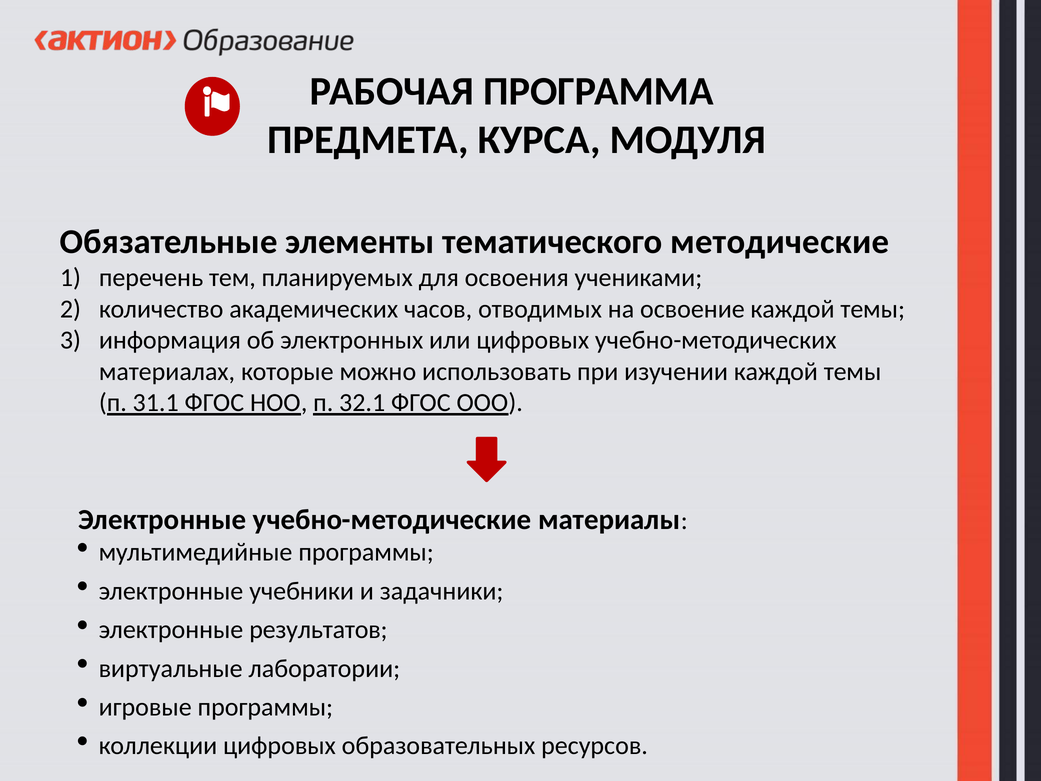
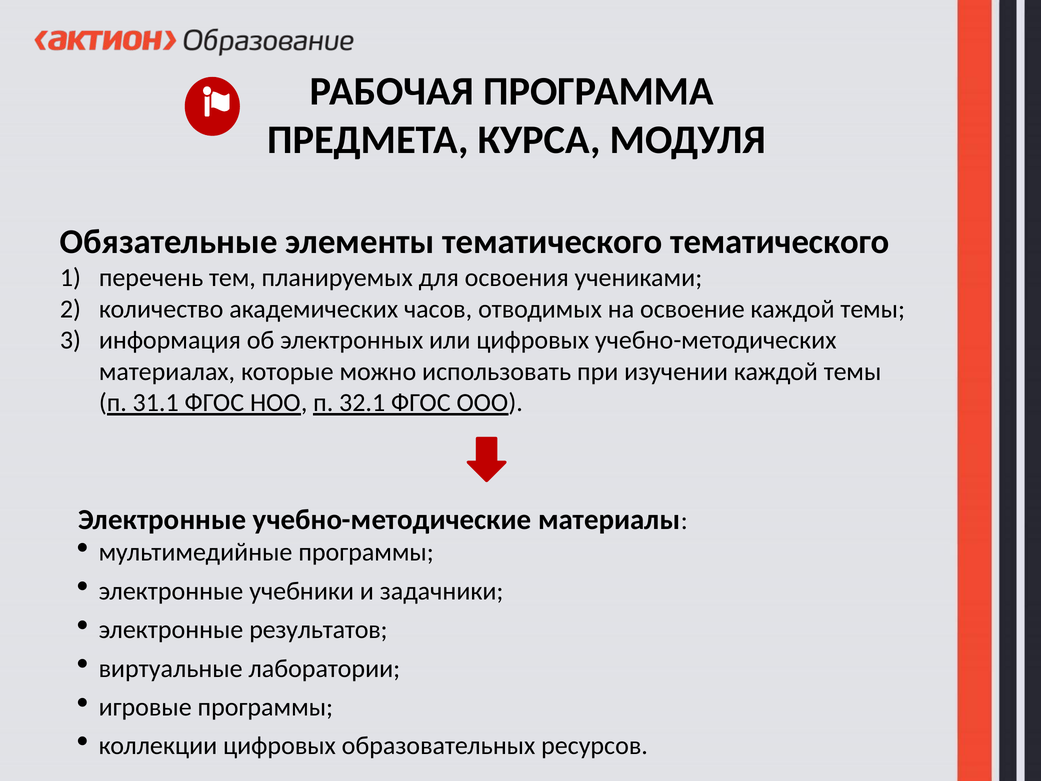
тематического методические: методические -> тематического (780, 242)
